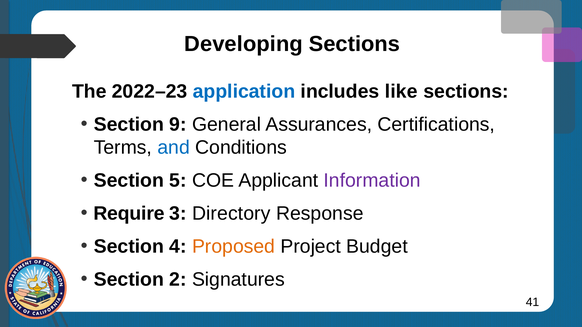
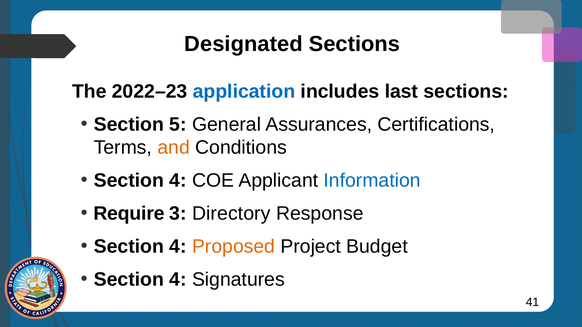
Developing: Developing -> Designated (244, 44)
like: like -> last (401, 91)
9: 9 -> 5 (178, 124)
and colour: blue -> orange (174, 148)
5: 5 -> 4 (178, 181)
Information colour: purple -> blue (372, 181)
2: 2 -> 4 (178, 280)
